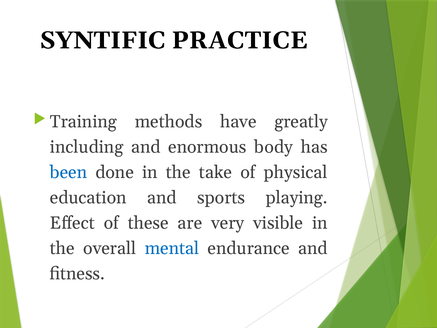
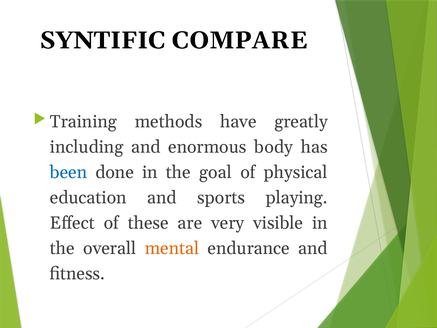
PRACTICE: PRACTICE -> COMPARE (240, 40)
take: take -> goal (215, 172)
mental colour: blue -> orange (172, 248)
